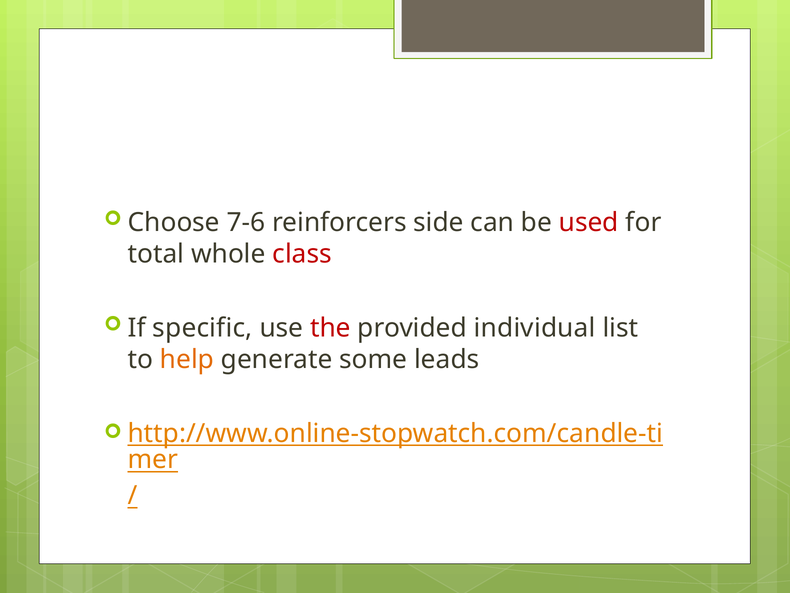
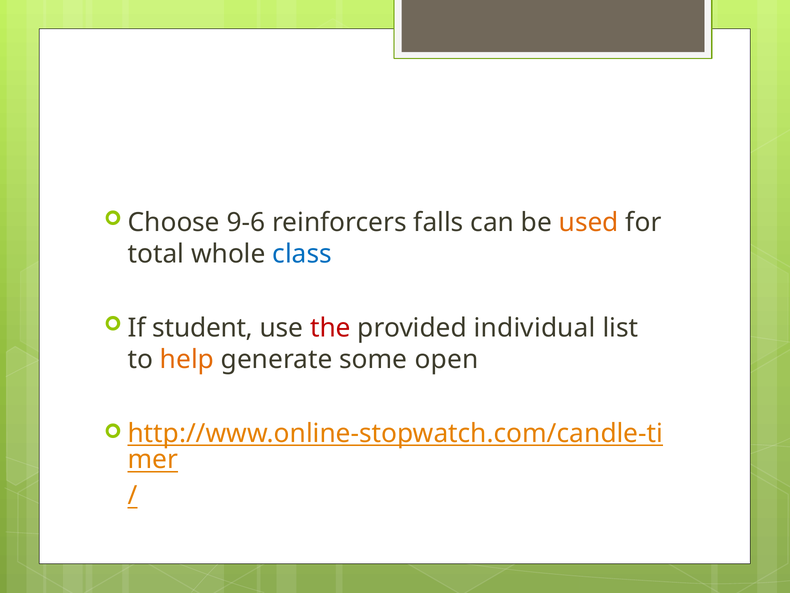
7-6: 7-6 -> 9-6 (246, 222)
side: side -> falls (438, 222)
used colour: red -> orange (589, 222)
class colour: red -> blue (302, 254)
specific: specific -> student (203, 328)
leads: leads -> open (447, 359)
